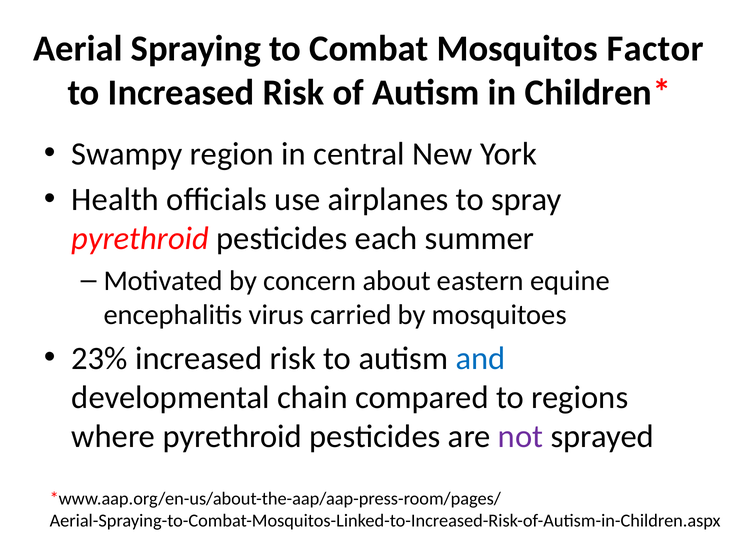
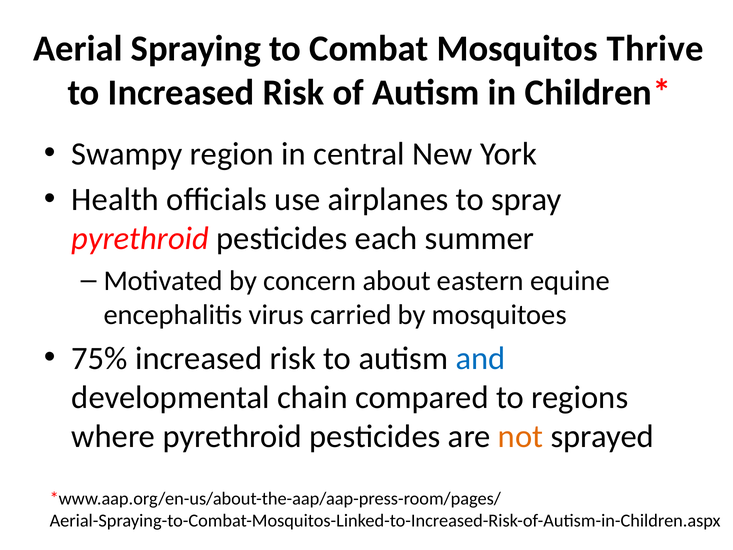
Factor: Factor -> Thrive (655, 48)
23%: 23% -> 75% (100, 358)
not colour: purple -> orange (521, 436)
